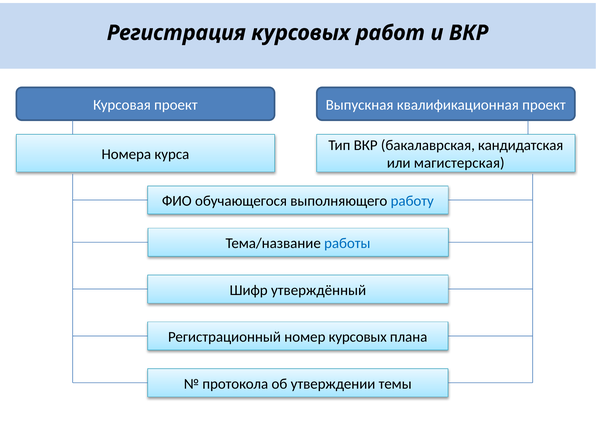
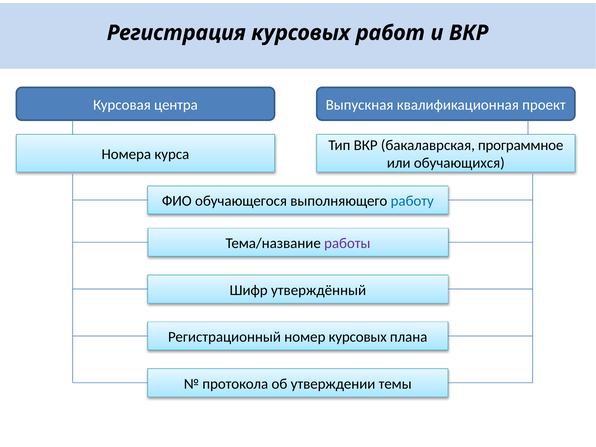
Курсовая проект: проект -> центра (176, 105)
кандидатская: кандидатская -> программное (521, 145)
магистерская: магистерская -> обучающихся (459, 163)
работы colour: blue -> purple (347, 243)
